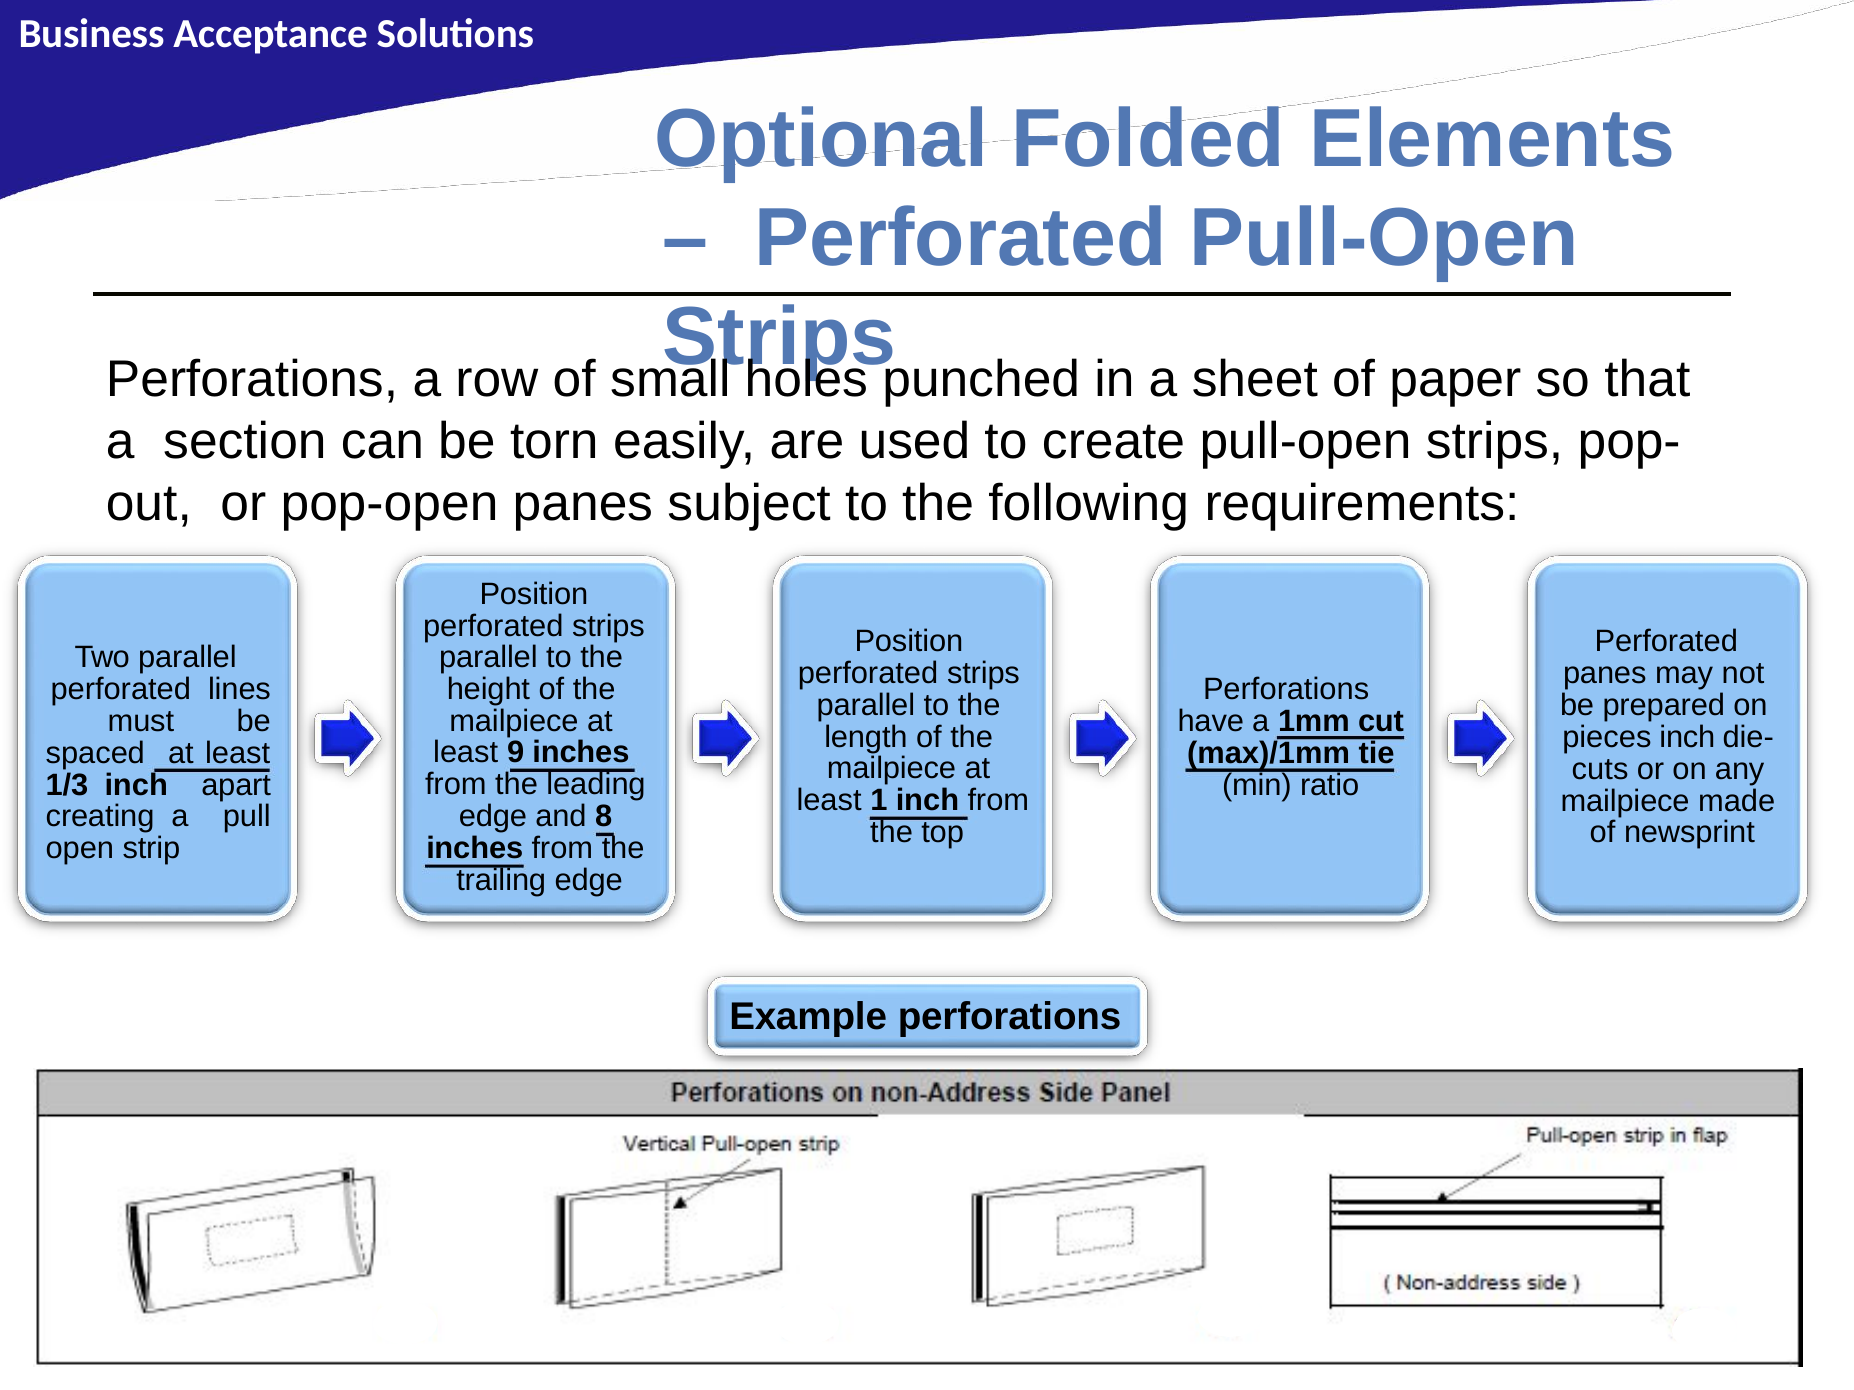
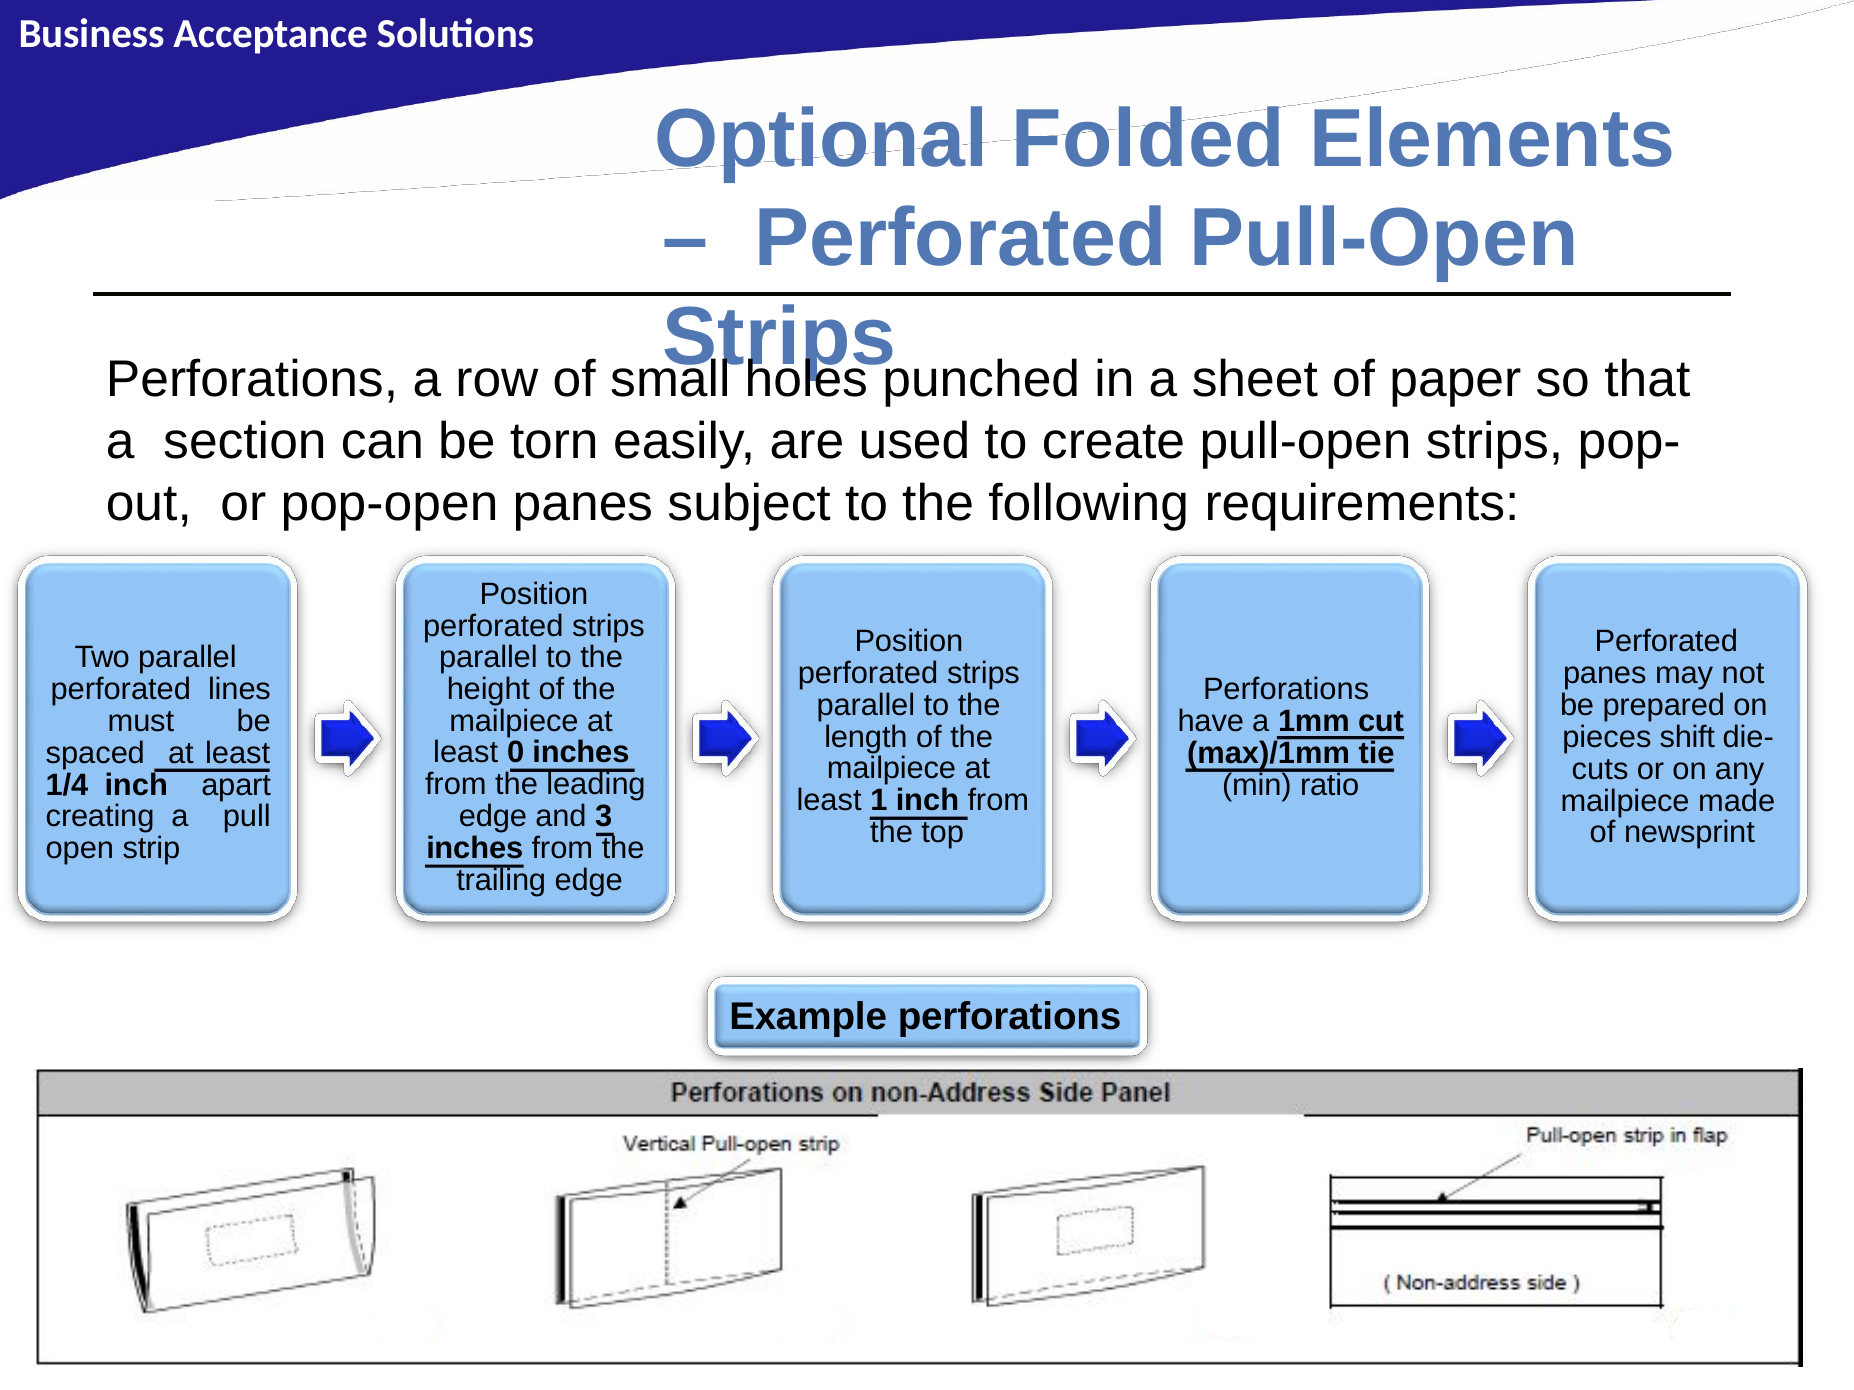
pieces inch: inch -> shift (1687, 737)
9: 9 -> 0 (516, 753)
1/3: 1/3 -> 1/4 (67, 785)
8: 8 -> 3 (604, 817)
